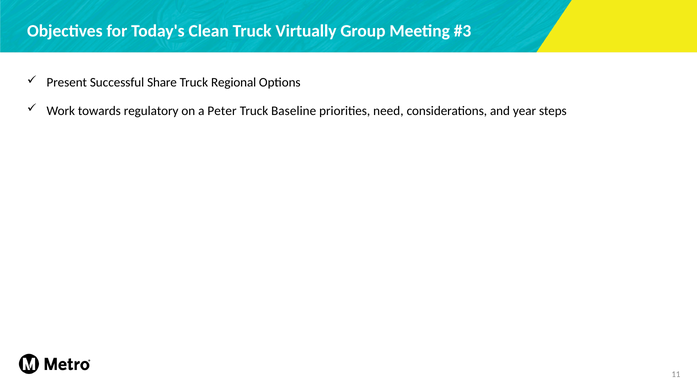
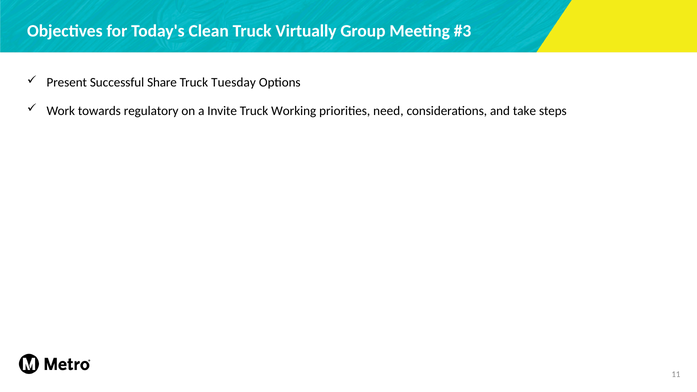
Regional: Regional -> Tuesday (234, 83)
Peter: Peter -> Invite (222, 111)
Baseline: Baseline -> Working (294, 111)
year: year -> take (525, 111)
